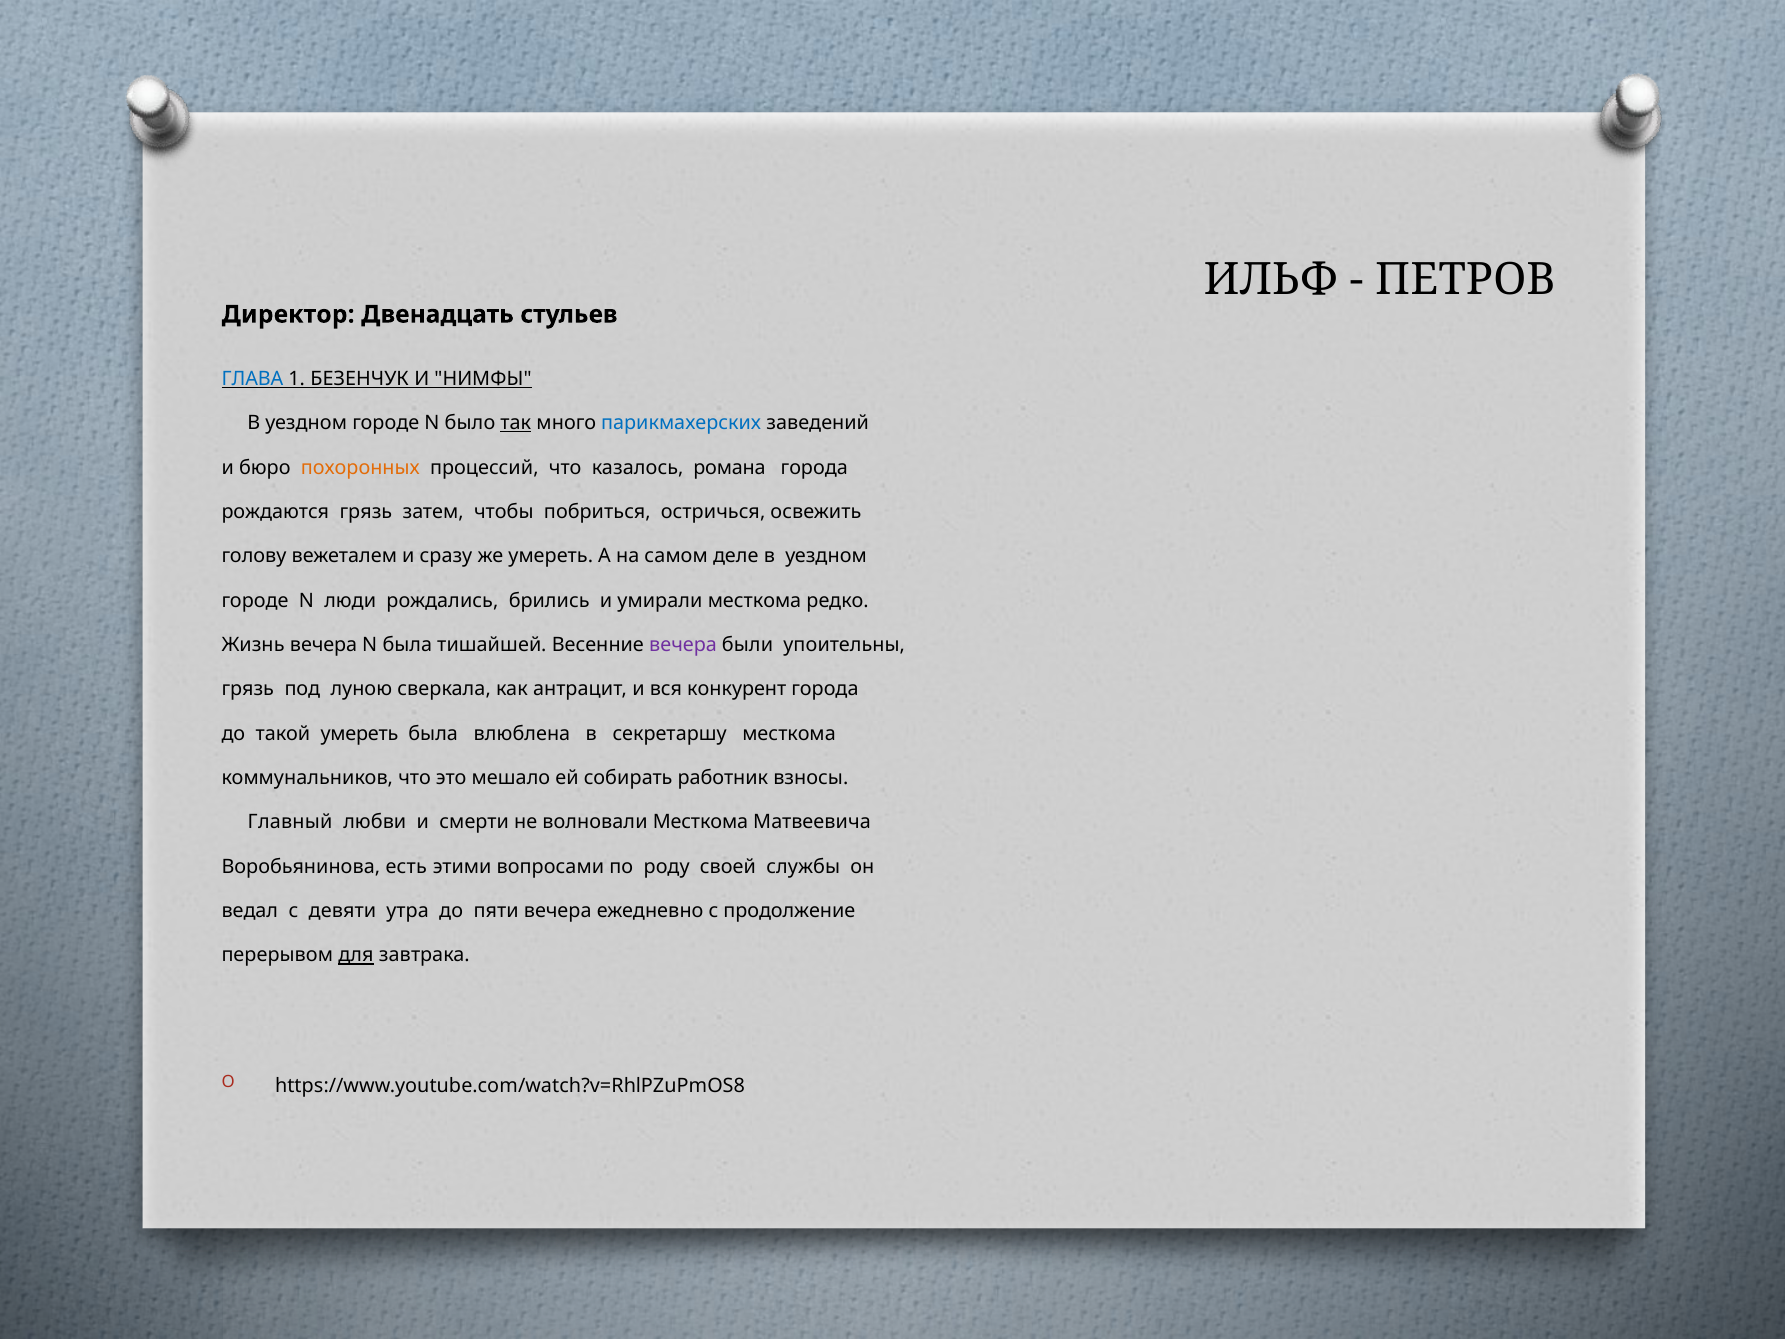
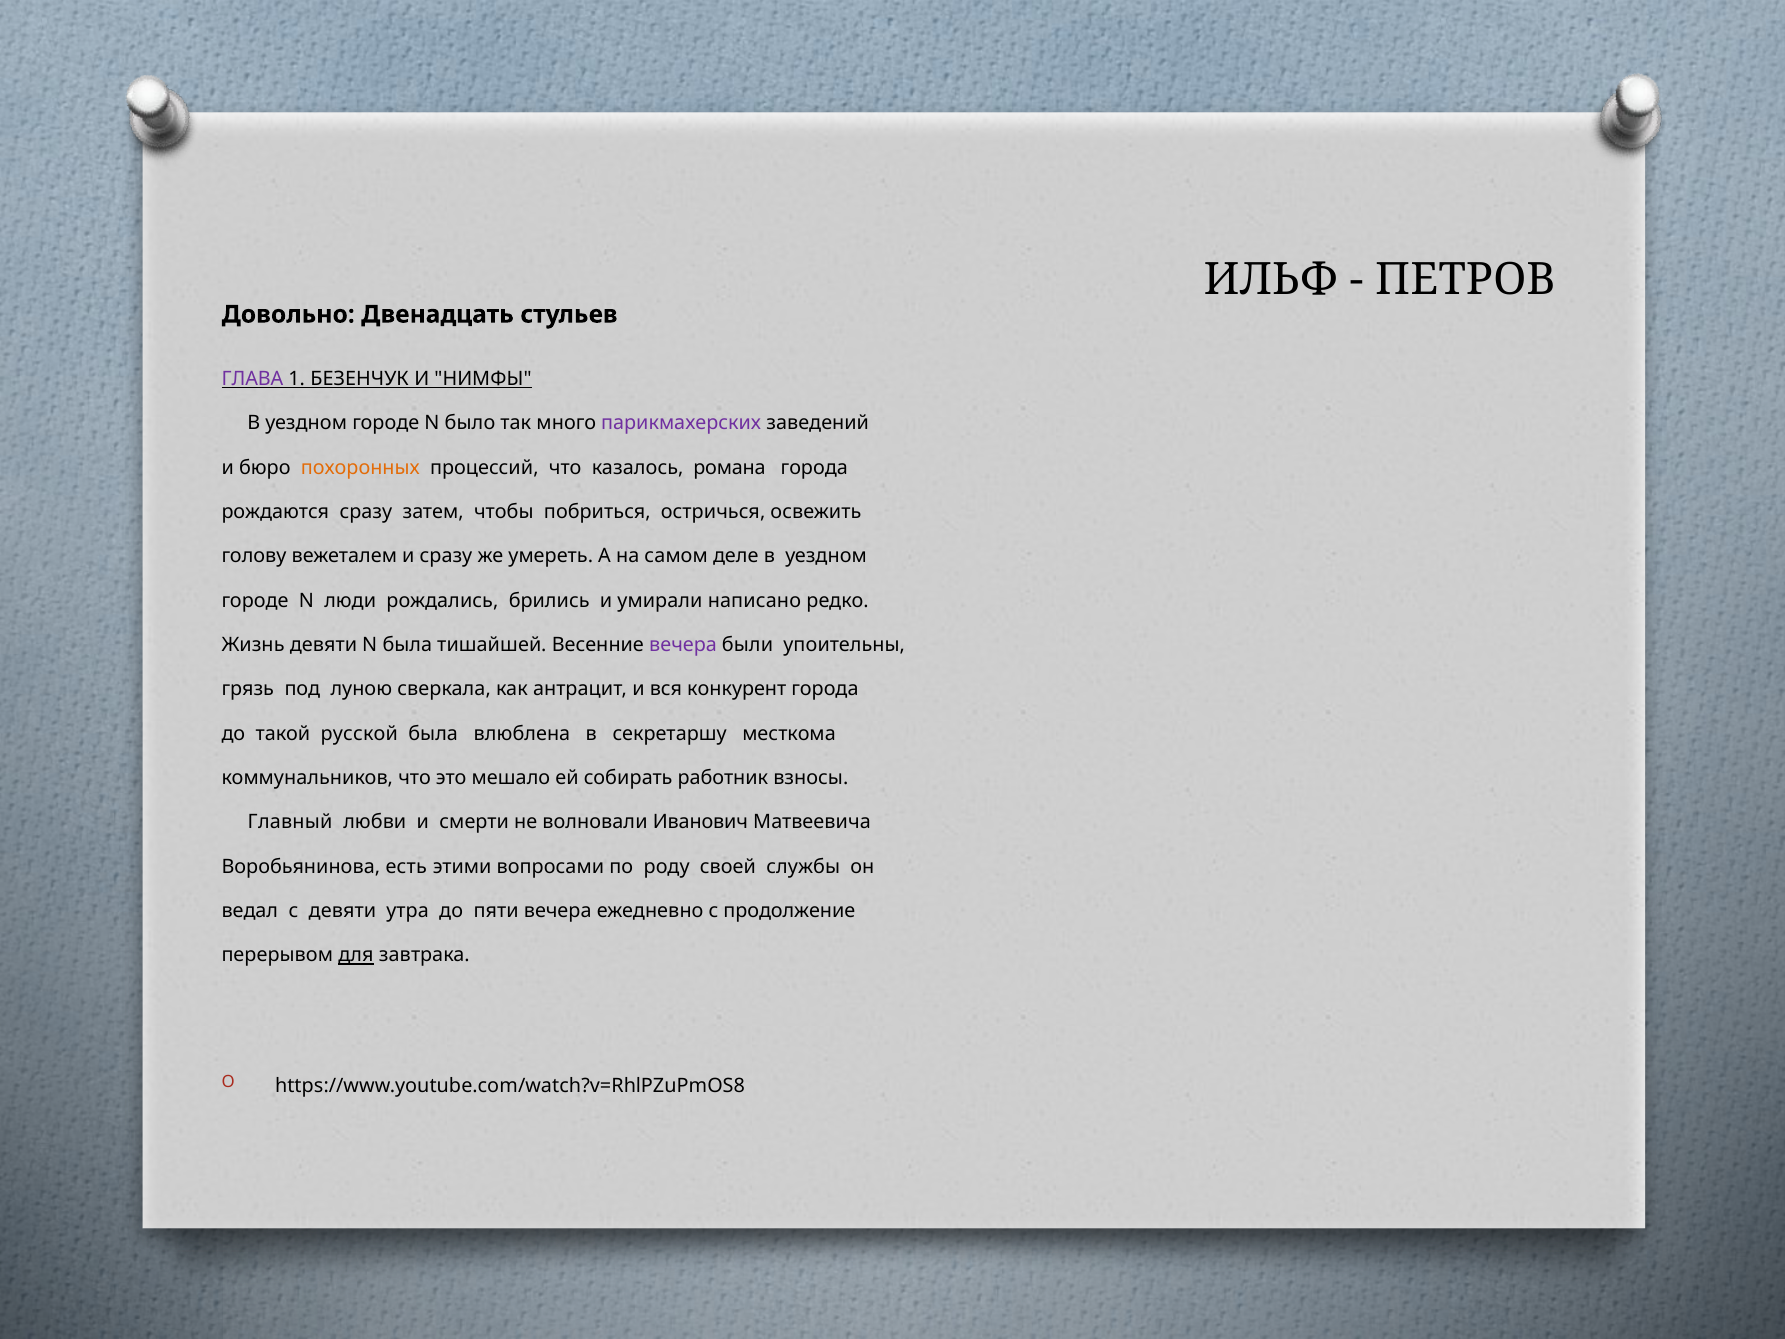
Директор: Директор -> Довольно (288, 314)
ГЛАВА colour: blue -> purple (252, 379)
так underline: present -> none (516, 423)
парикмахерских colour: blue -> purple (681, 423)
рождаются грязь: грязь -> сразу (366, 512)
умирали месткома: месткома -> написано (754, 601)
Жизнь вечера: вечера -> девяти (323, 645)
такой умереть: умереть -> русской (359, 734)
волновали Месткома: Месткома -> Иванович (700, 822)
